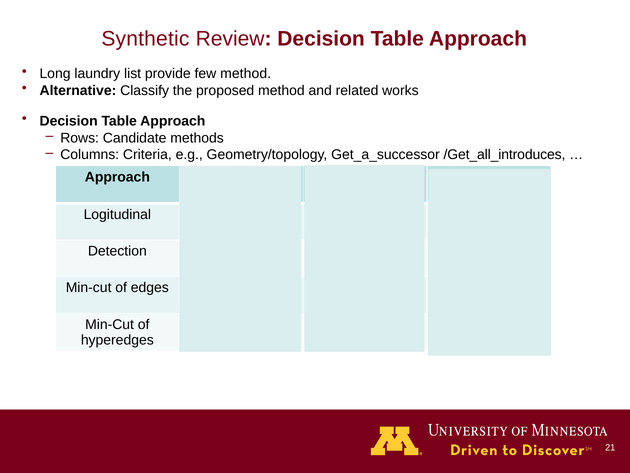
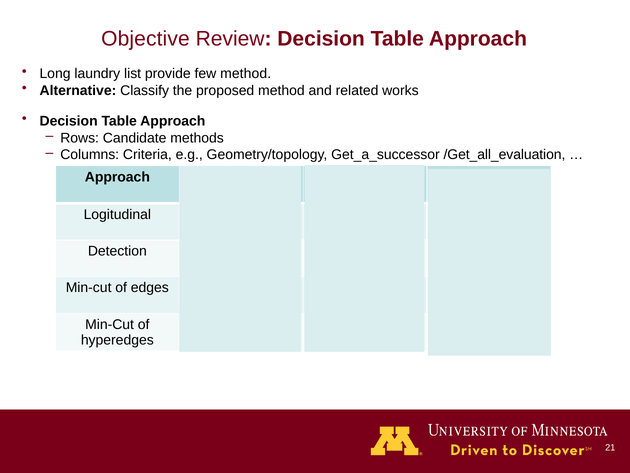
Synthetic: Synthetic -> Objective (145, 39)
/Get_all_introduces: /Get_all_introduces -> /Get_all_evaluation (504, 155)
